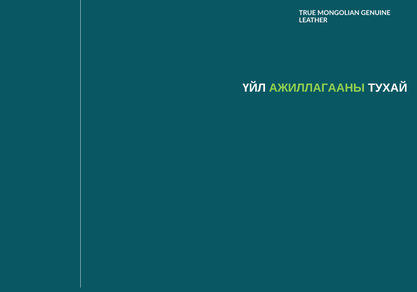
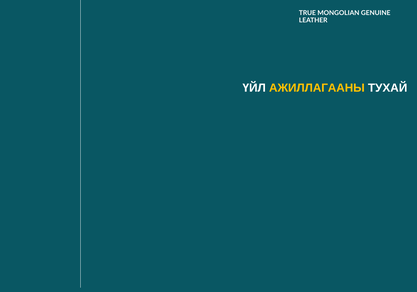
АЖИЛЛАГААНЫ colour: light green -> yellow (317, 88)
